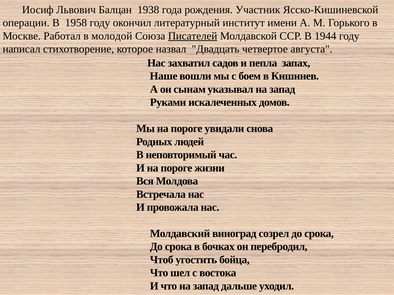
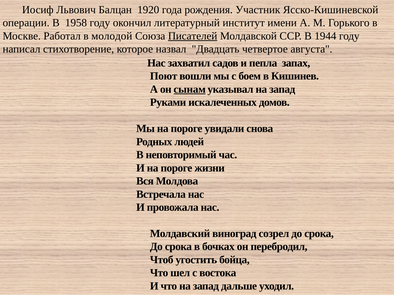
1938: 1938 -> 1920 (148, 10)
Наше: Наше -> Поют (164, 76)
сынам underline: none -> present (190, 89)
